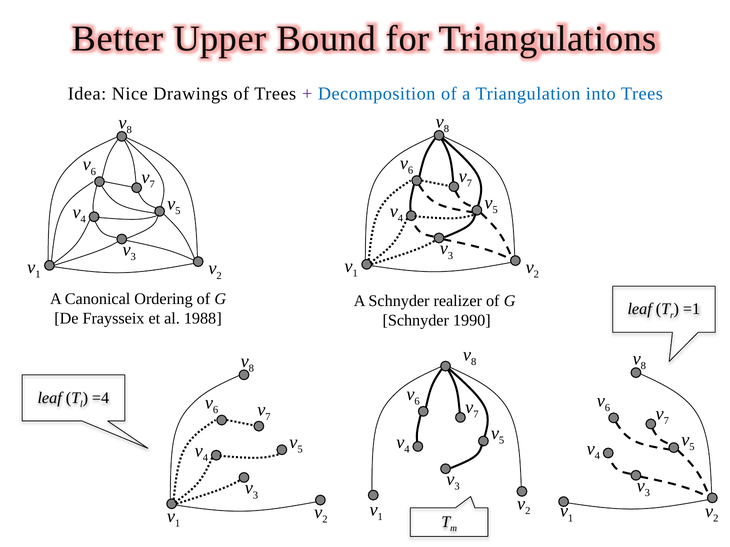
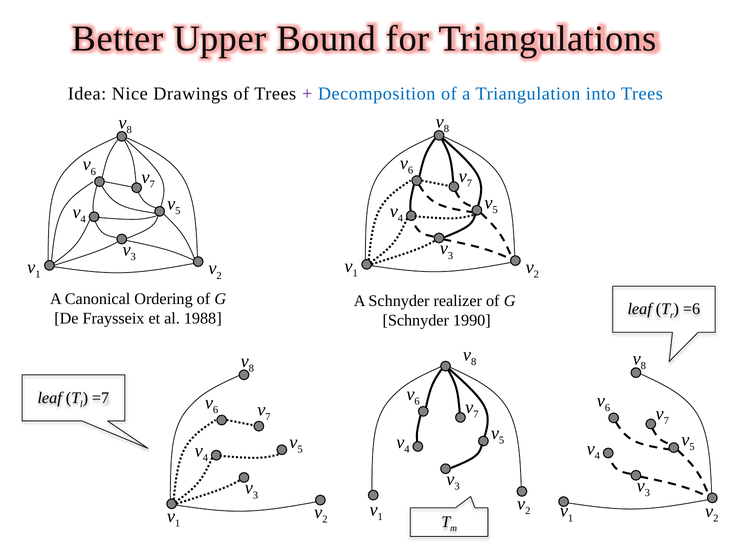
=1: =1 -> =6 (692, 309)
=4: =4 -> =7 (101, 398)
